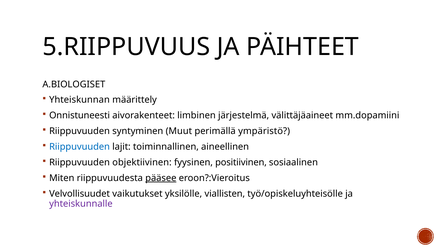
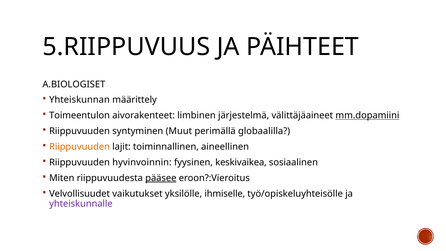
Onnistuneesti: Onnistuneesti -> Toimeentulon (80, 115)
mm.dopamiini underline: none -> present (367, 115)
ympäristö: ympäristö -> globaalilla (264, 131)
Riippuvuuden colour: blue -> orange (80, 147)
objektiivinen: objektiivinen -> hyvinvoinnin (142, 162)
positiivinen: positiivinen -> keskivaikea (241, 162)
viallisten: viallisten -> ihmiselle (225, 194)
